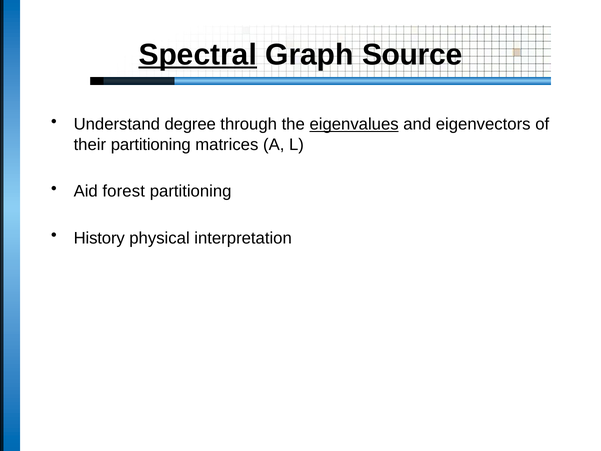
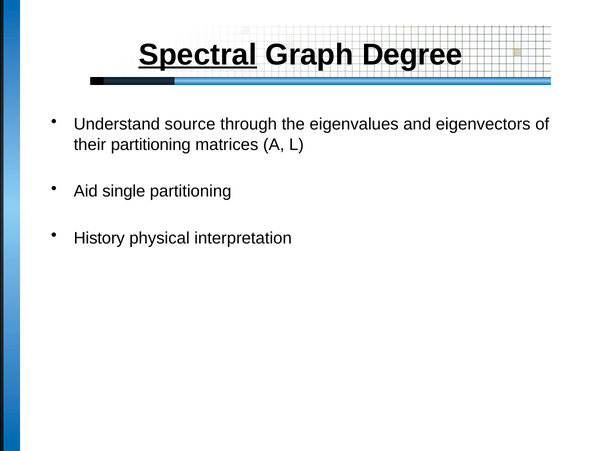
Source: Source -> Degree (412, 55)
degree: degree -> source (190, 124)
eigenvalues underline: present -> none (354, 124)
forest: forest -> single (124, 191)
